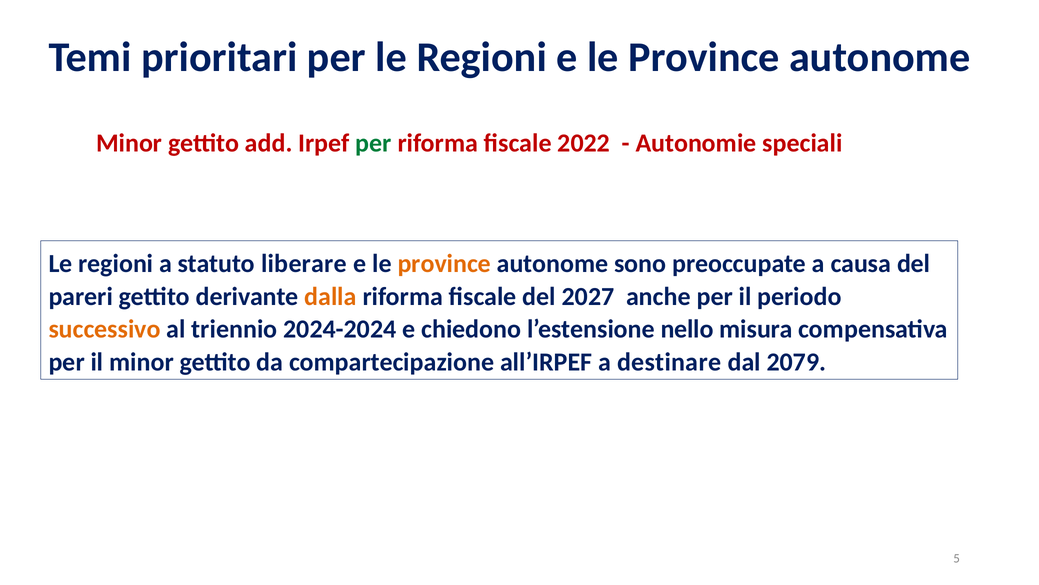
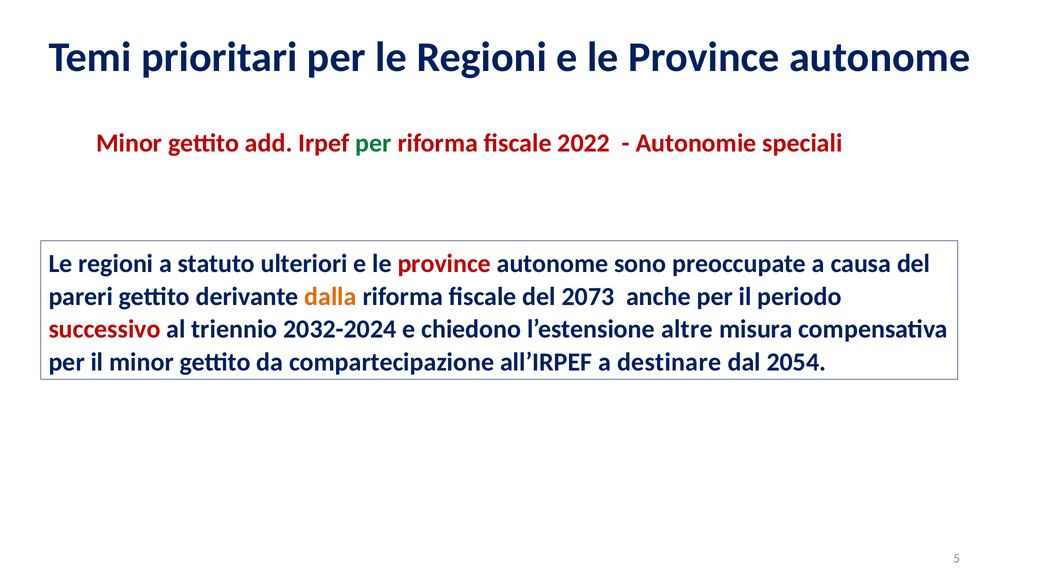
liberare: liberare -> ulteriori (304, 263)
province colour: orange -> red (444, 263)
2027: 2027 -> 2073 (588, 296)
successivo colour: orange -> red (105, 329)
2024-2024: 2024-2024 -> 2032-2024 (340, 329)
nello: nello -> altre (687, 329)
2079: 2079 -> 2054 (796, 362)
